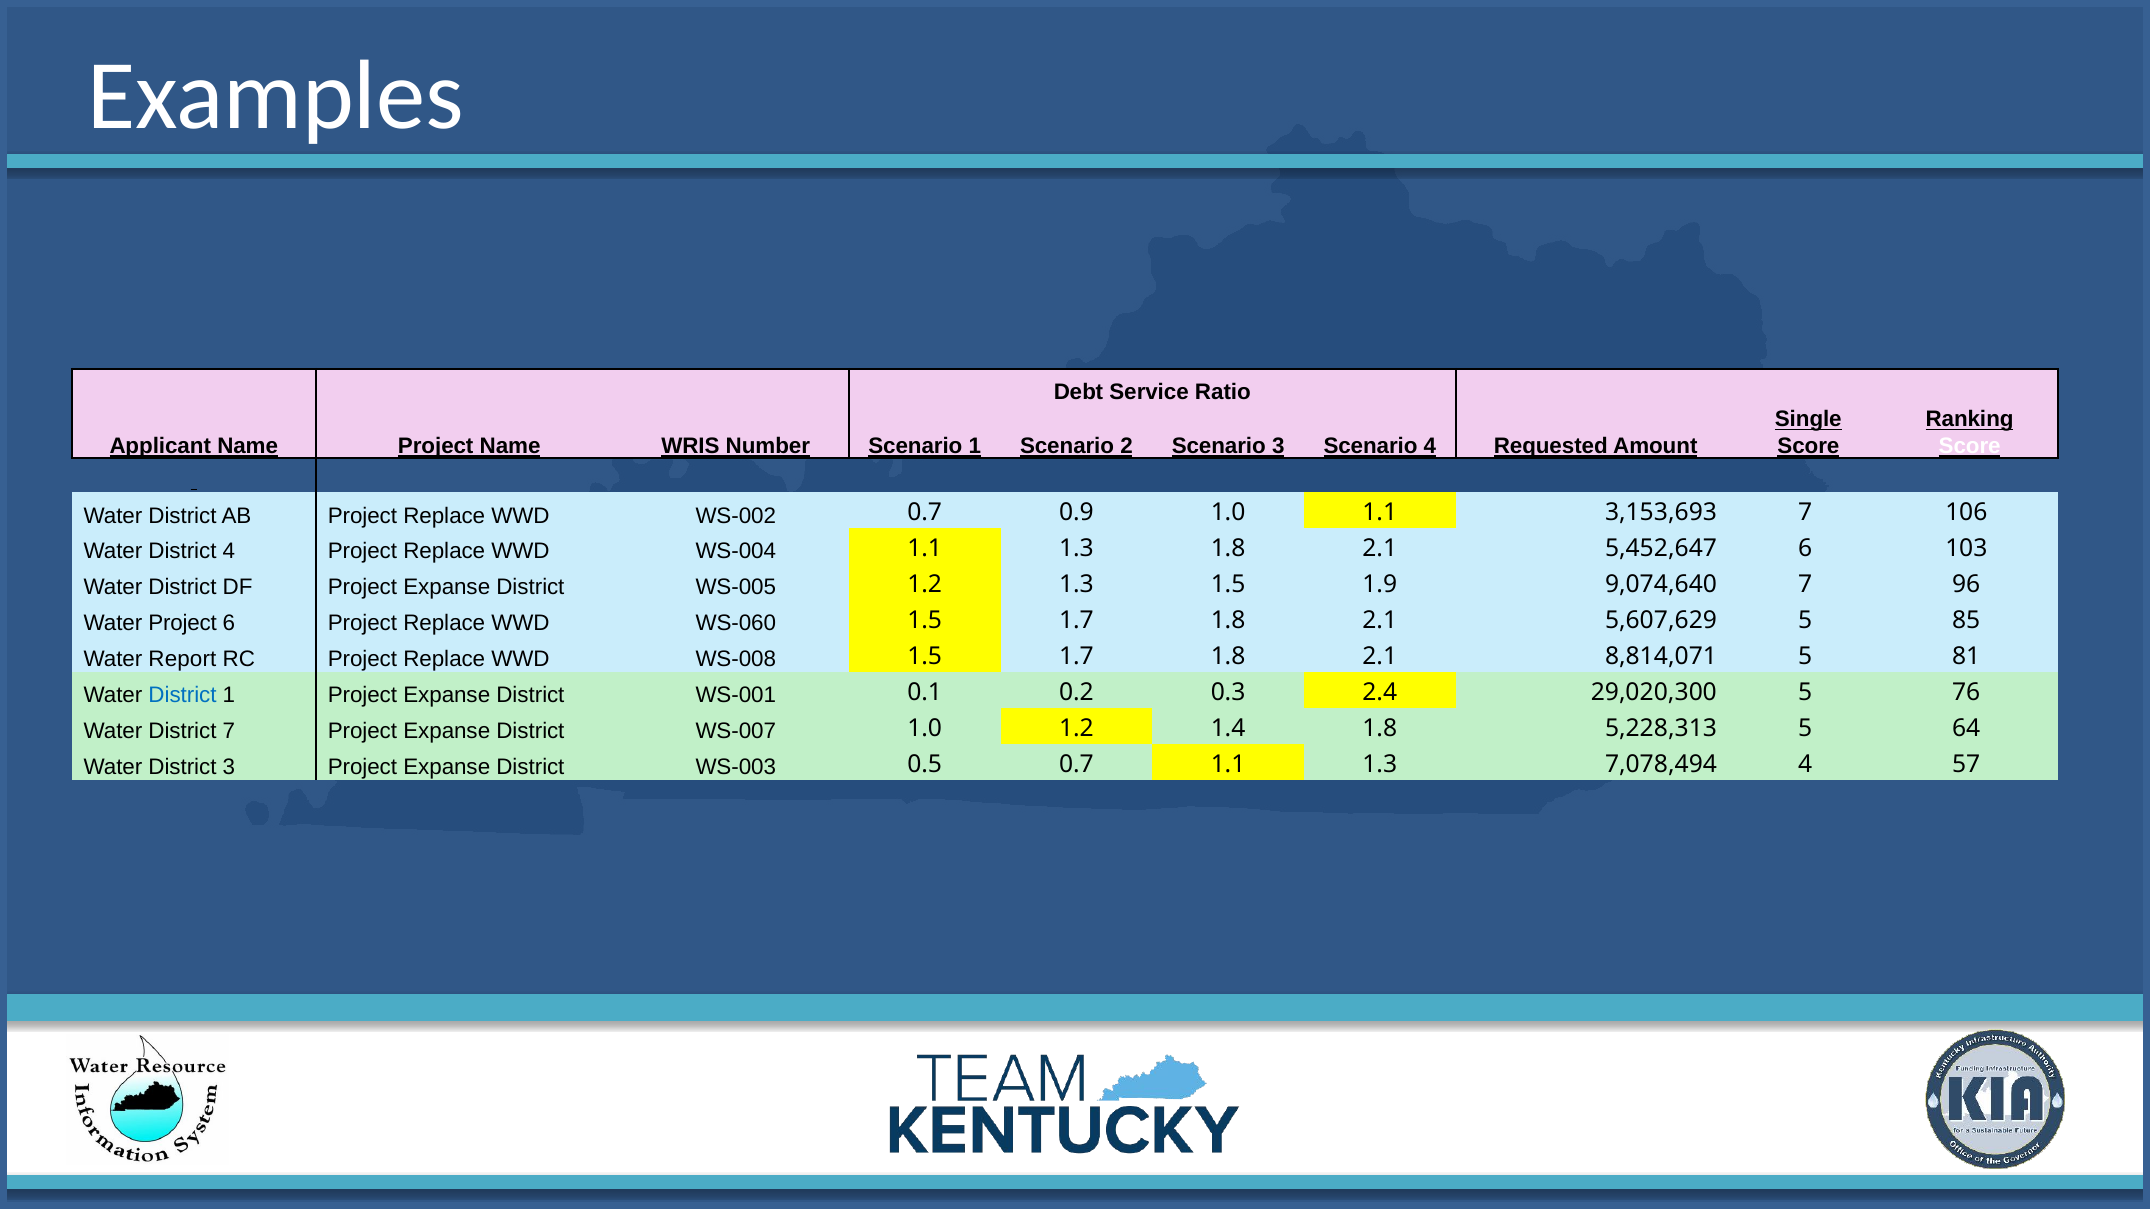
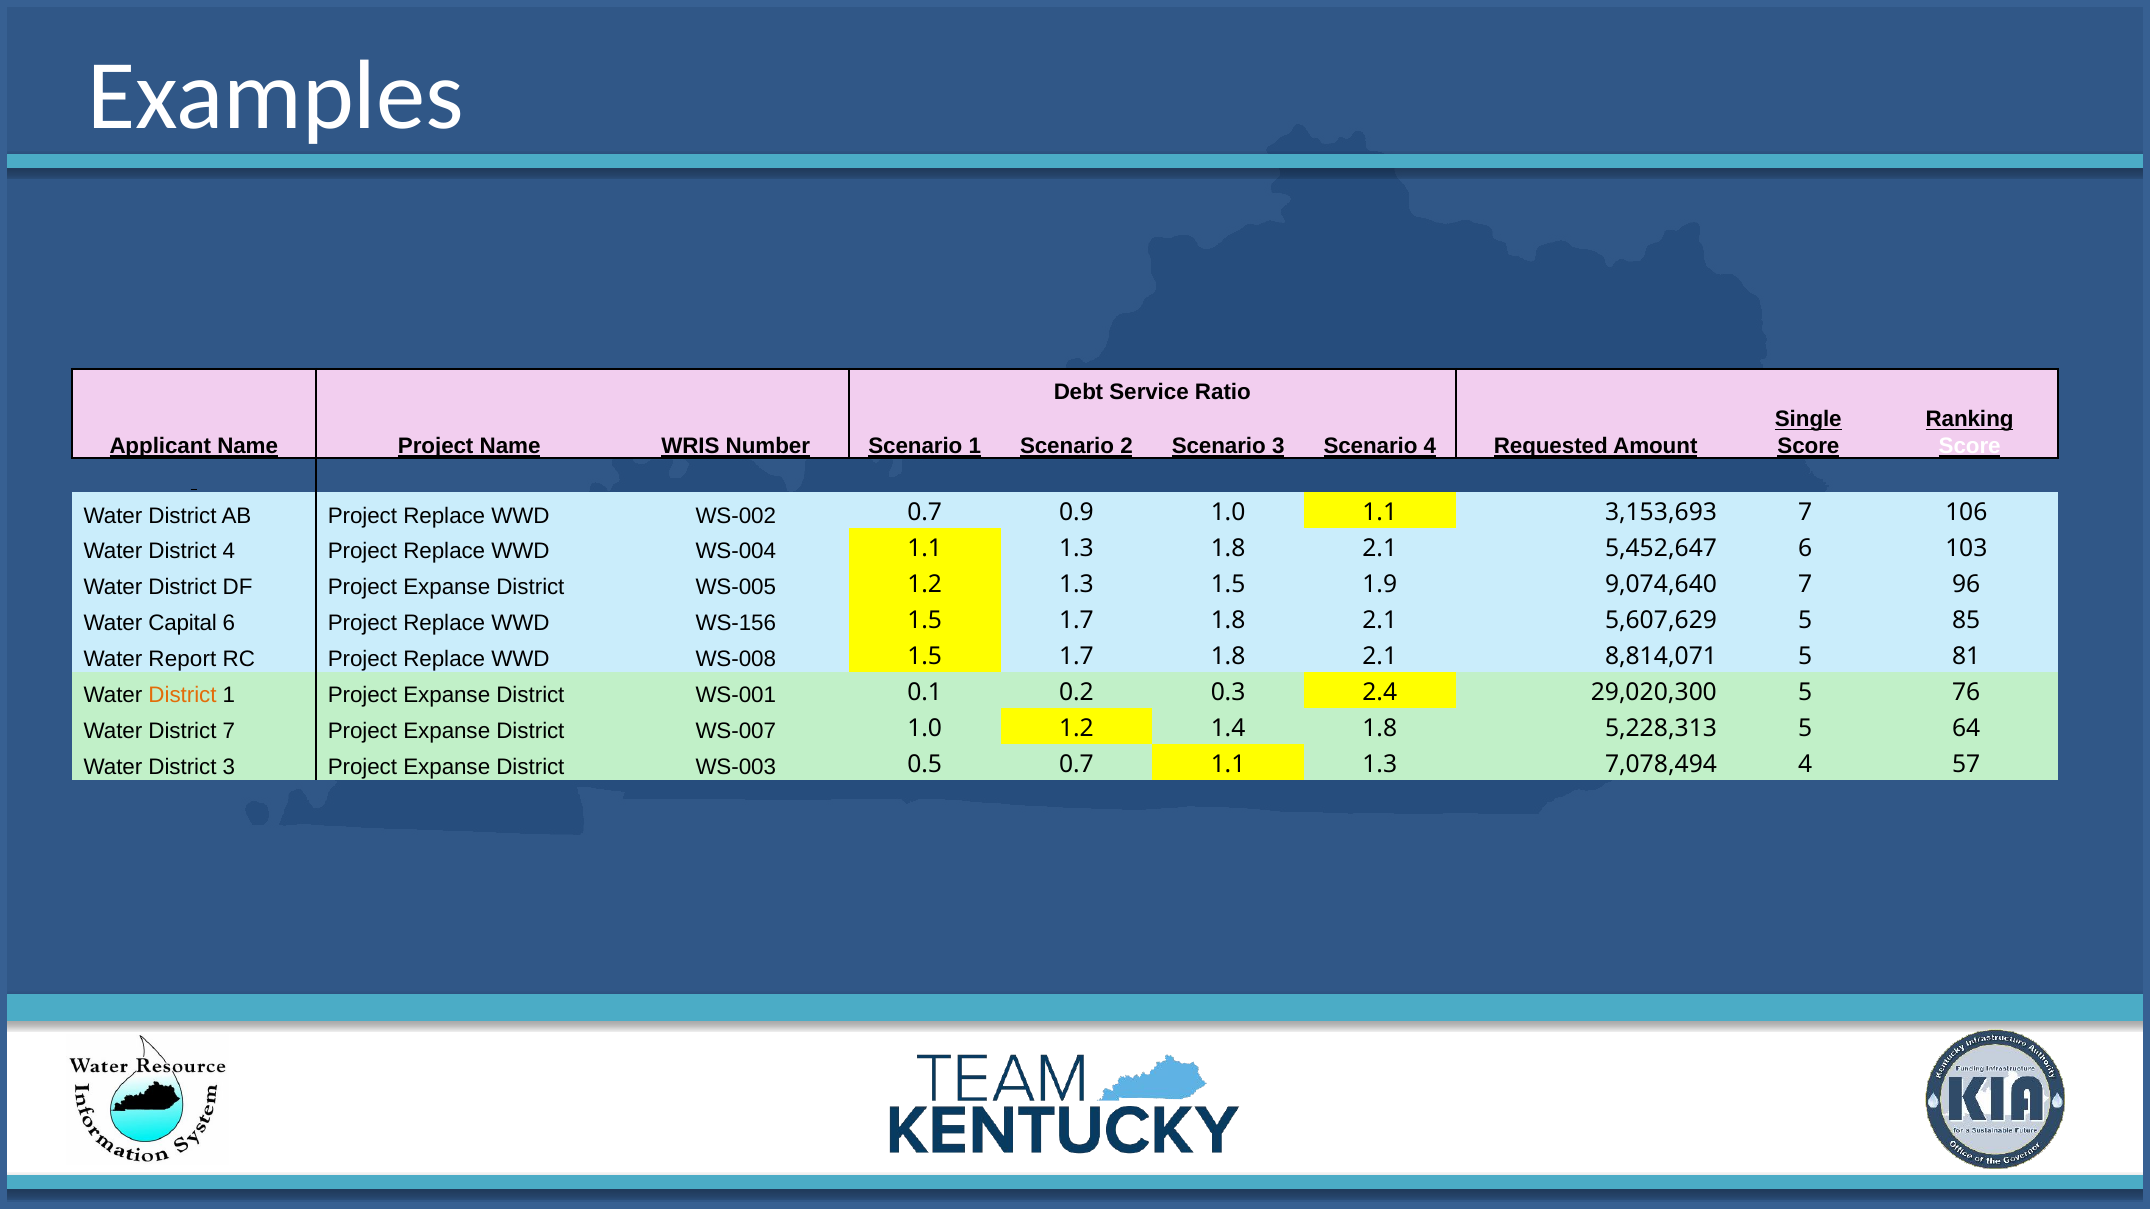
Water Project: Project -> Capital (183, 624)
WS-060: WS-060 -> WS-156 (736, 624)
District colour: blue -> orange (183, 696)
